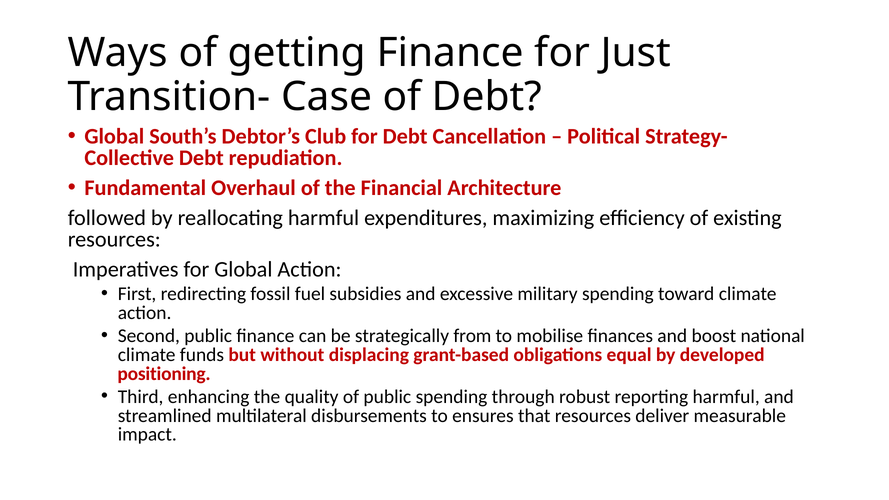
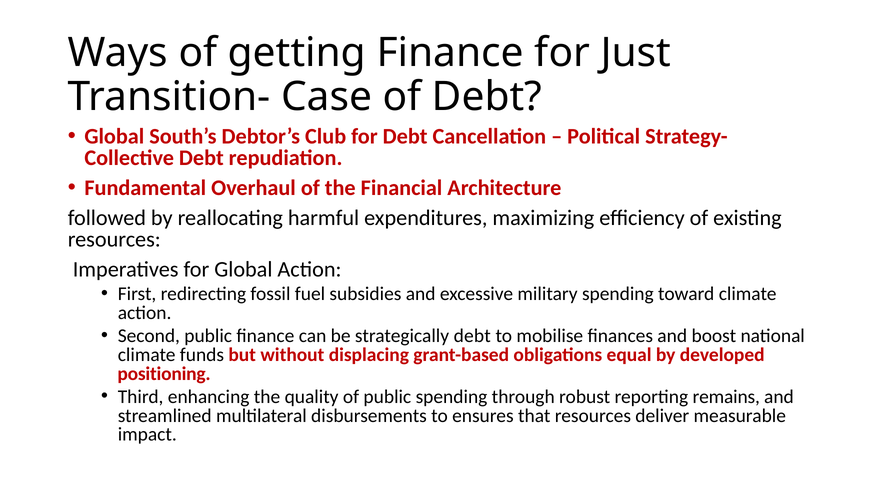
strategically from: from -> debt (472, 336)
reporting harmful: harmful -> remains (726, 397)
